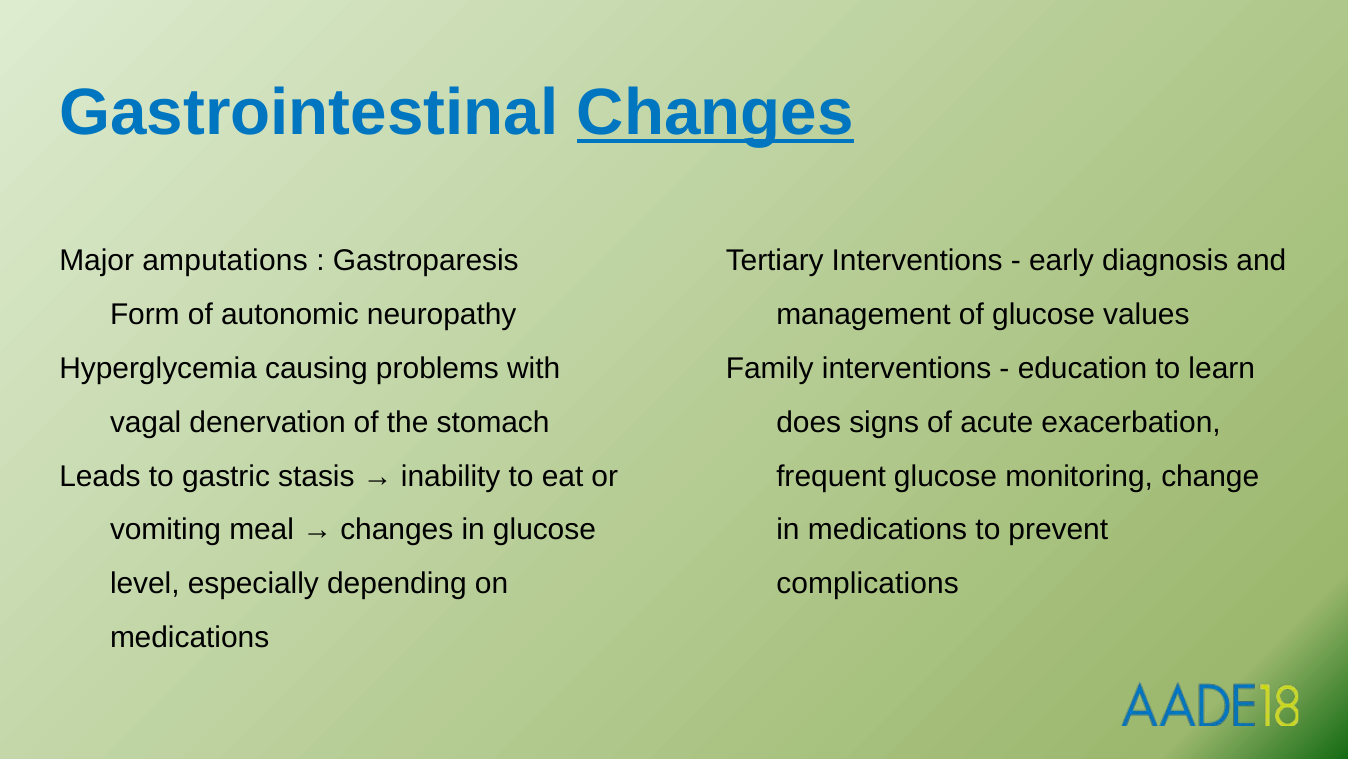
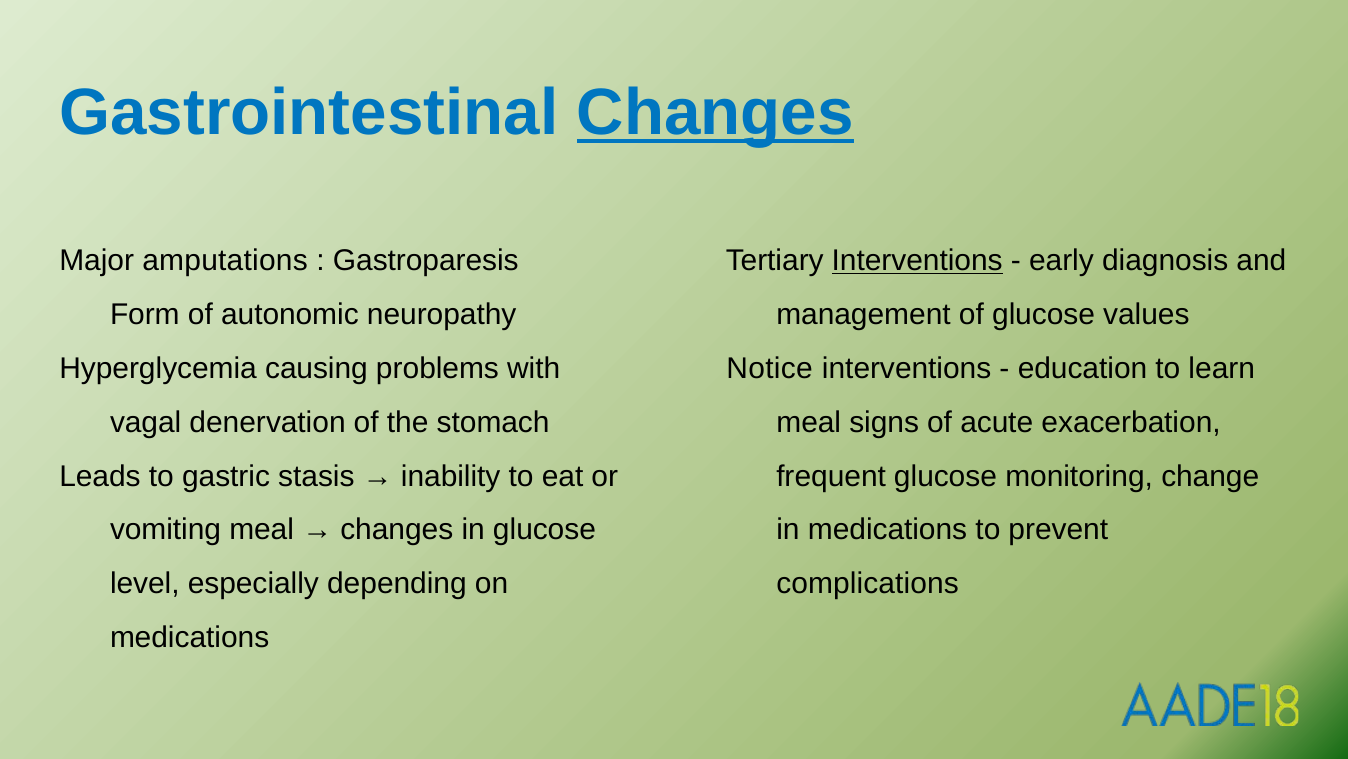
Interventions underline: none -> present (917, 261)
Family: Family -> Notice (770, 368)
does: does -> meal (809, 422)
